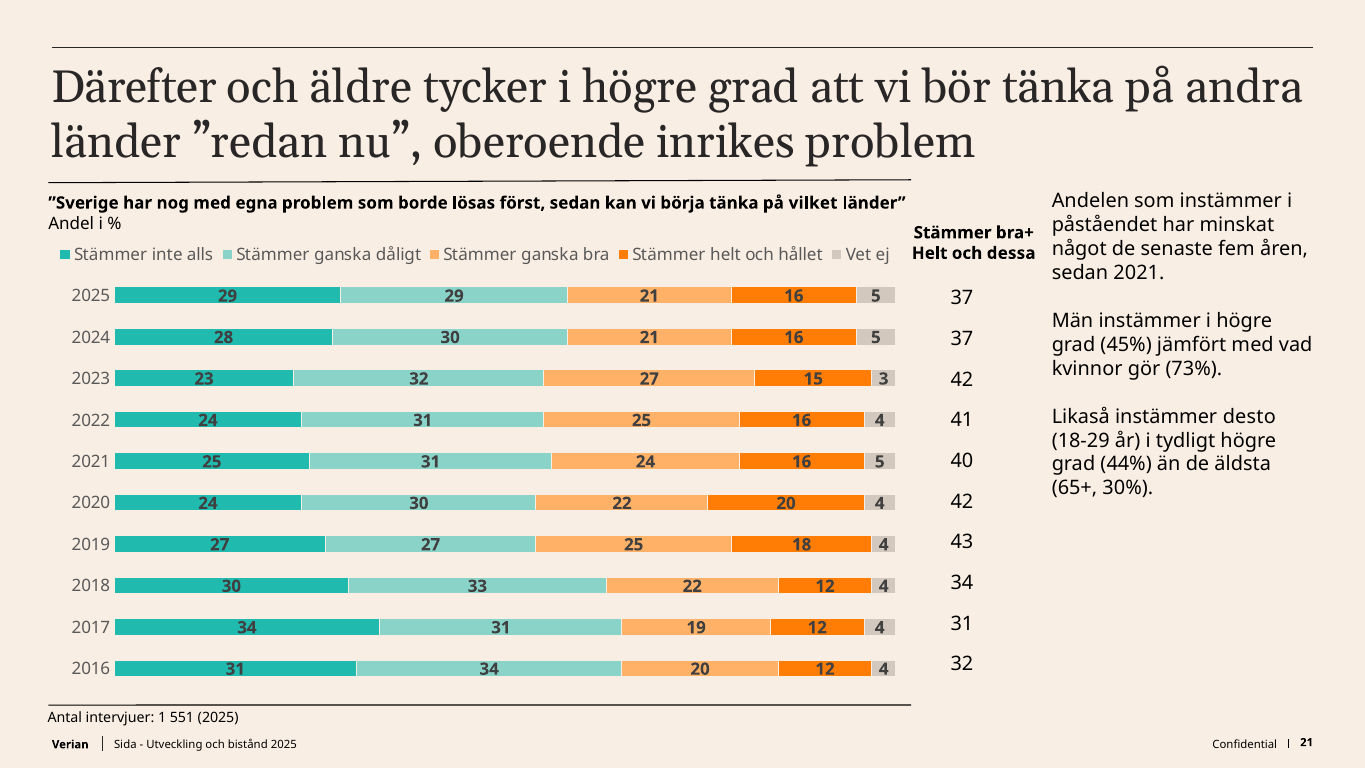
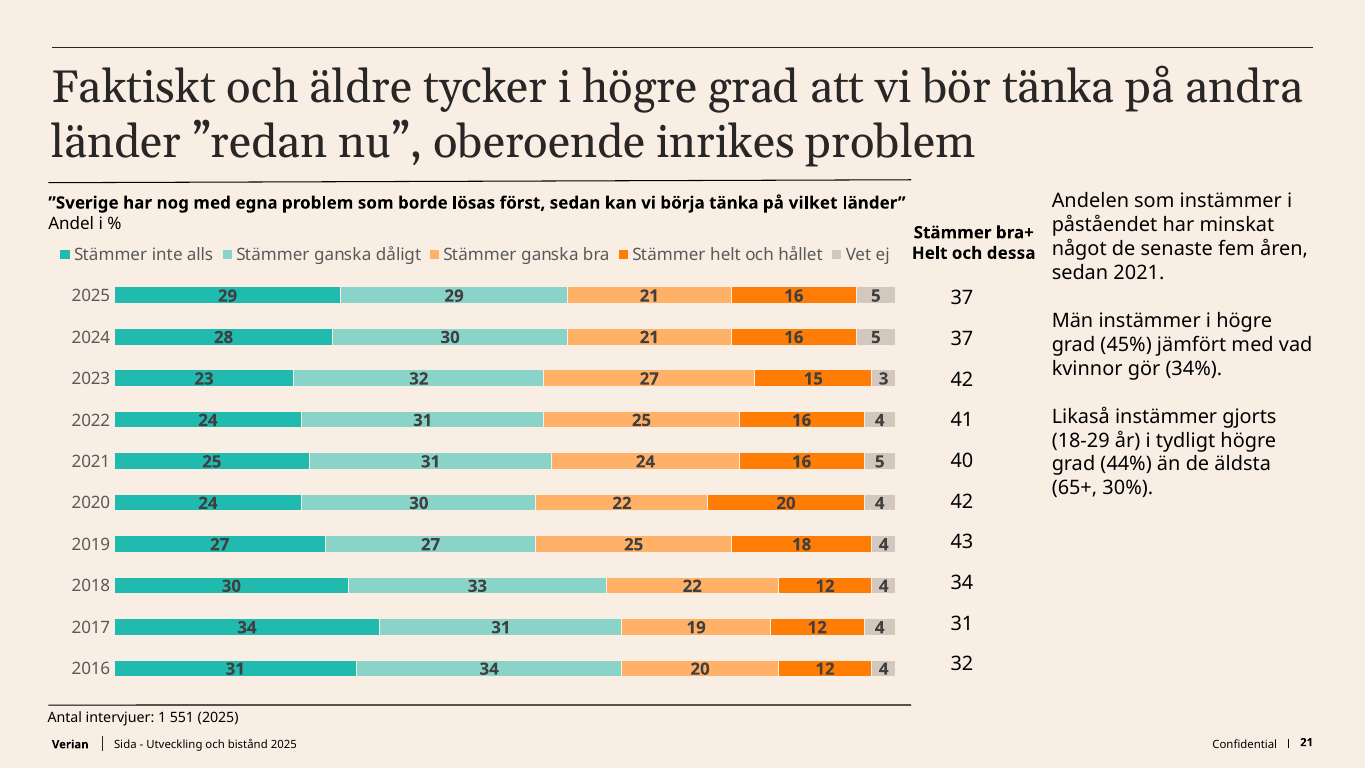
Därefter: Därefter -> Faktiskt (134, 88)
73%: 73% -> 34% (1194, 369)
desto: desto -> gjorts (1249, 416)
